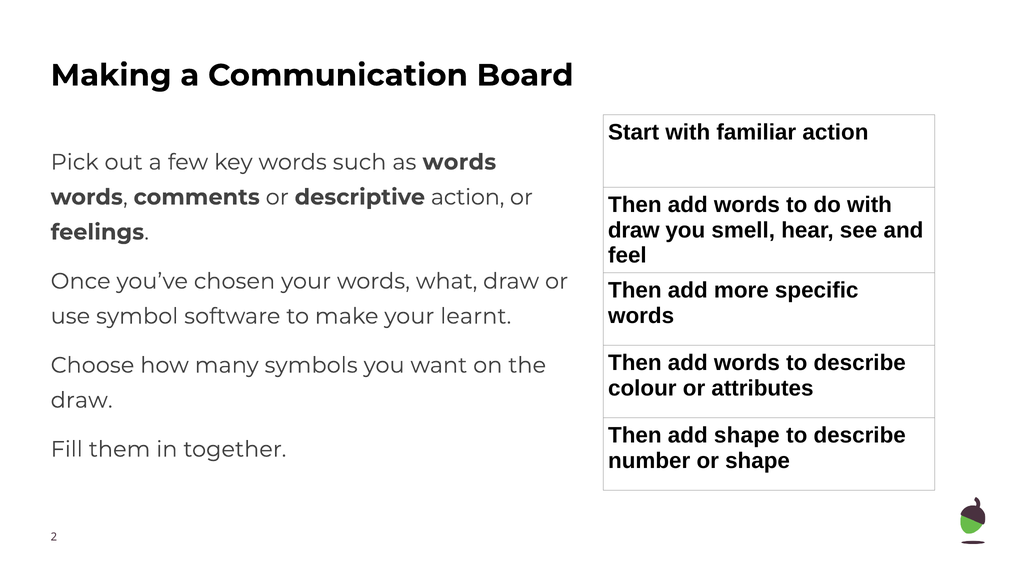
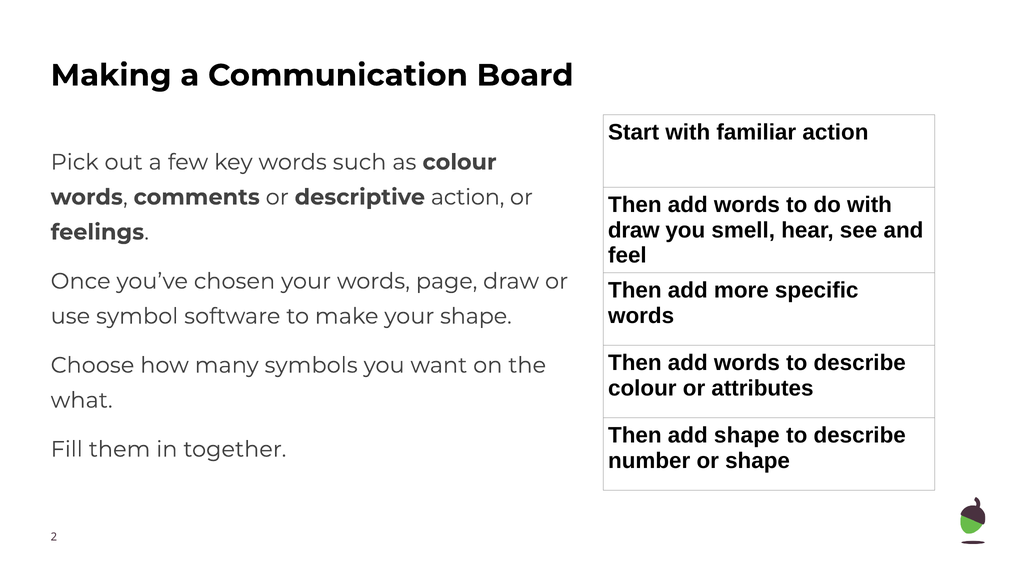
as words: words -> colour (460, 162)
what: what -> page (447, 281)
your learnt: learnt -> shape (476, 316)
draw: draw -> what (82, 400)
